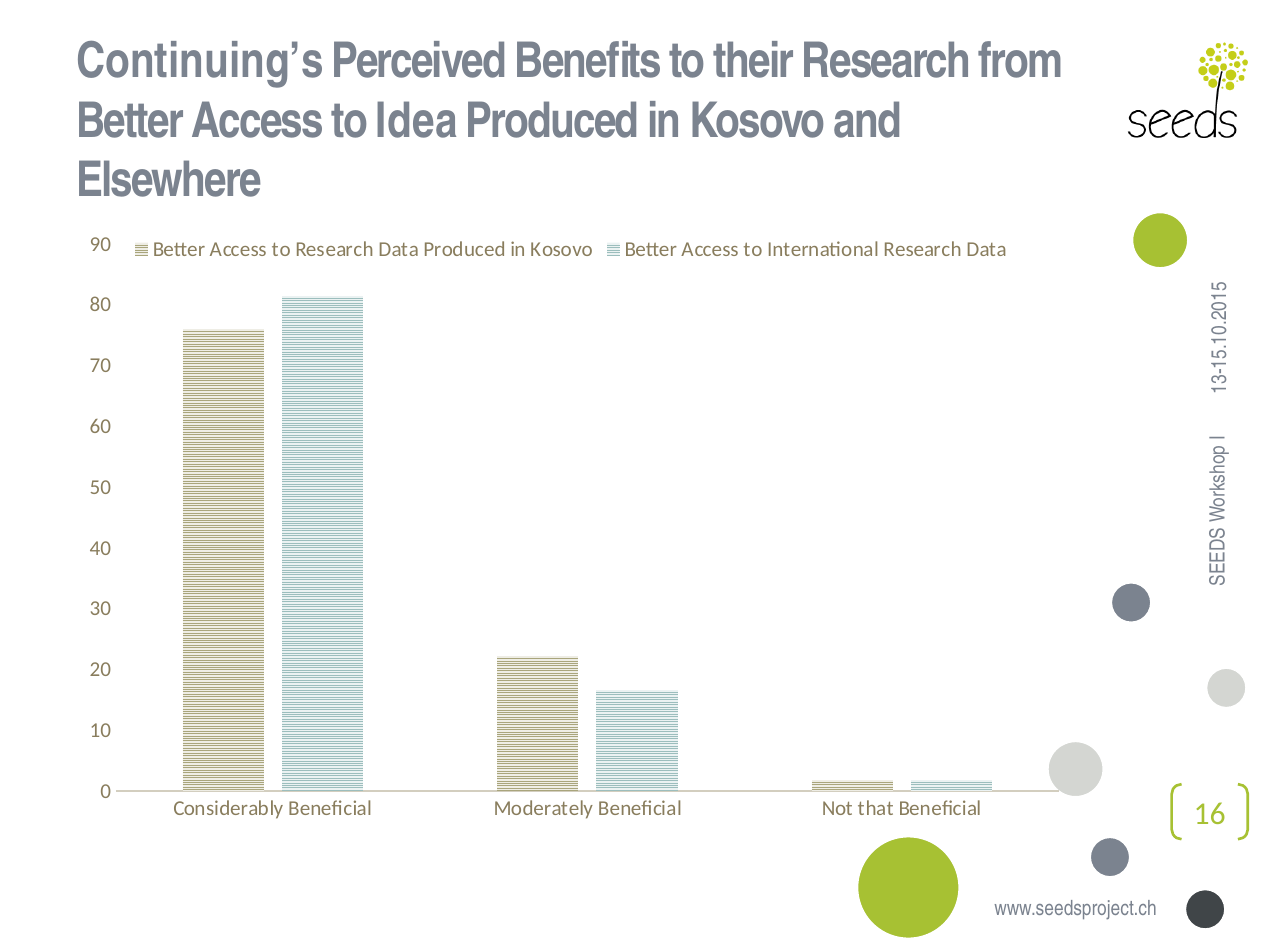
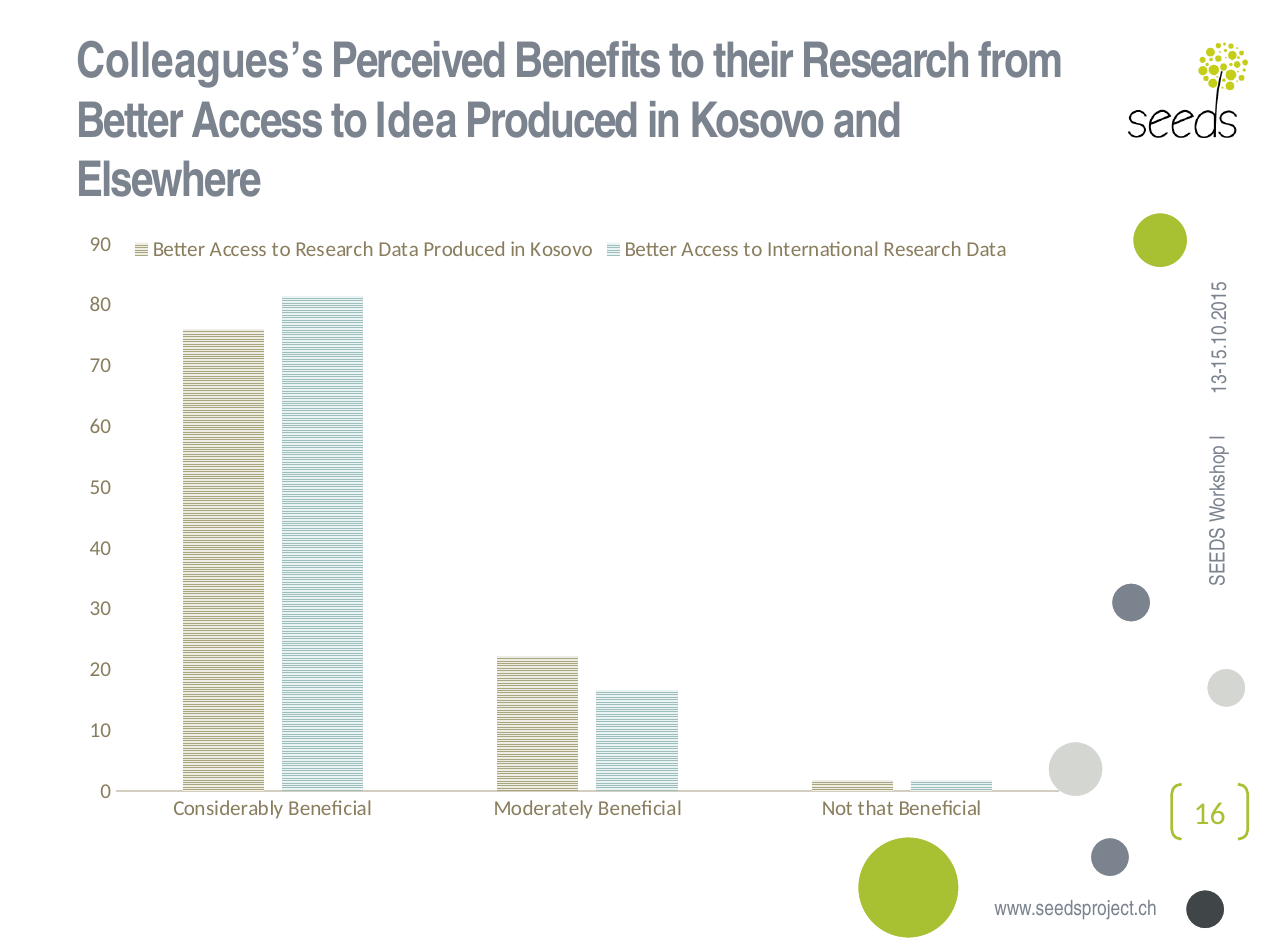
Continuing’s: Continuing’s -> Colleagues’s (200, 62)
